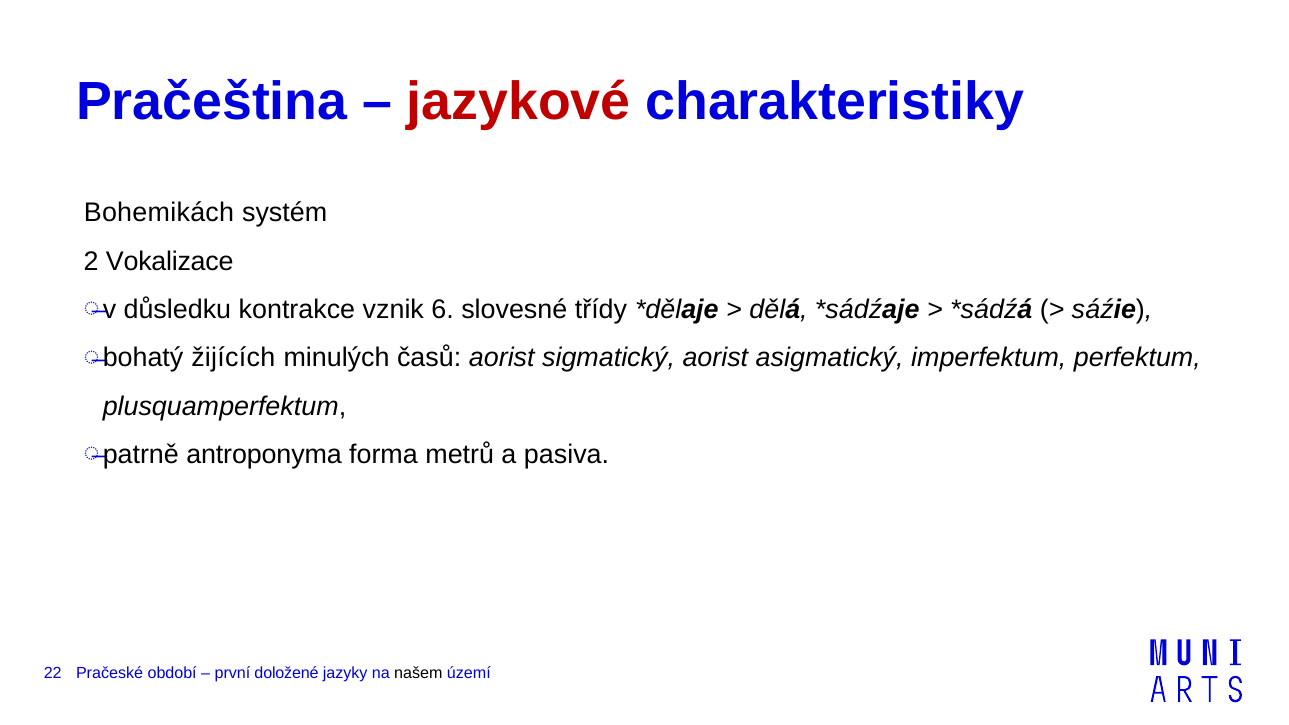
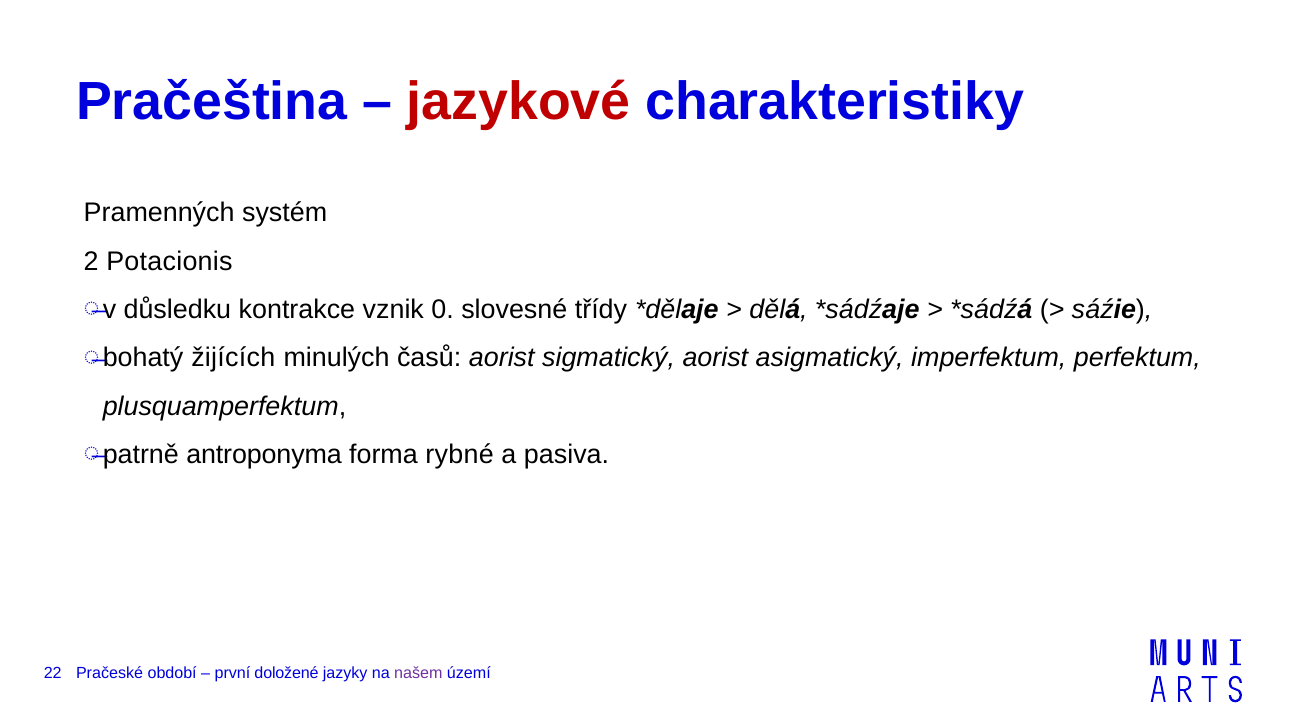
Bohemikách: Bohemikách -> Pramenných (159, 213)
Vokalizace: Vokalizace -> Potacionis (169, 261)
6: 6 -> 0 (443, 310)
metrů: metrů -> rybné (460, 455)
našem colour: black -> purple (418, 673)
